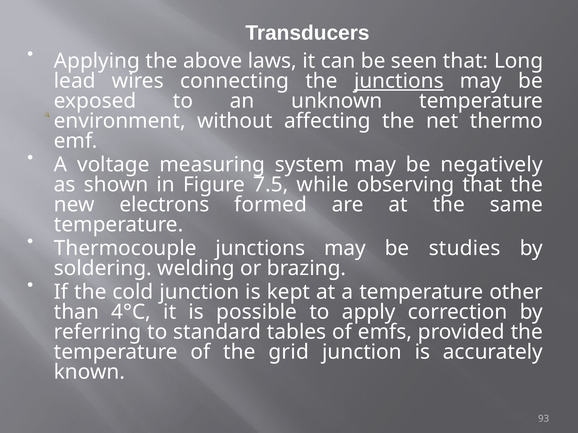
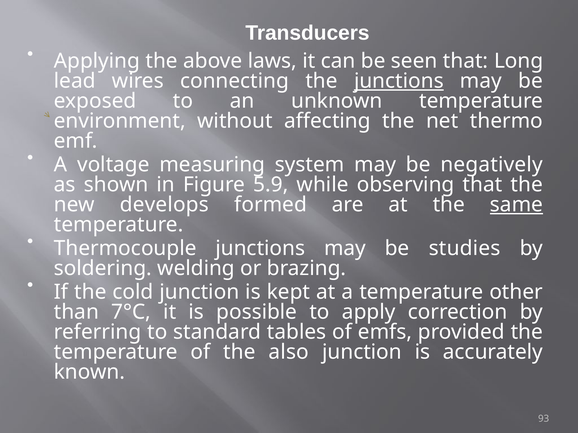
7.5: 7.5 -> 5.9 (271, 185)
electrons: electrons -> develops (164, 205)
same underline: none -> present (516, 205)
4°C: 4°C -> 7°C (131, 312)
grid: grid -> also (289, 352)
